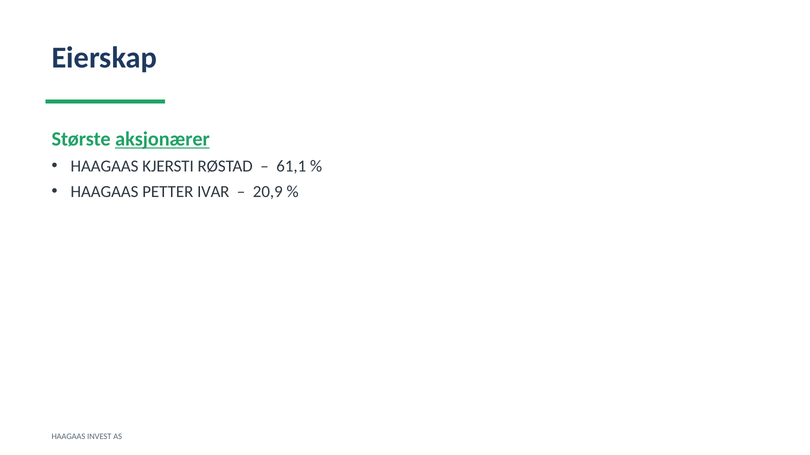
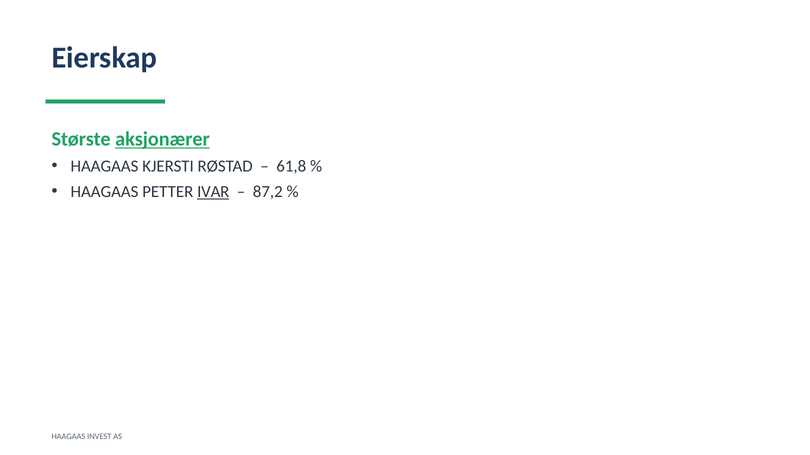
61,1: 61,1 -> 61,8 (291, 167)
IVAR underline: none -> present (213, 192)
20,9: 20,9 -> 87,2 (268, 192)
